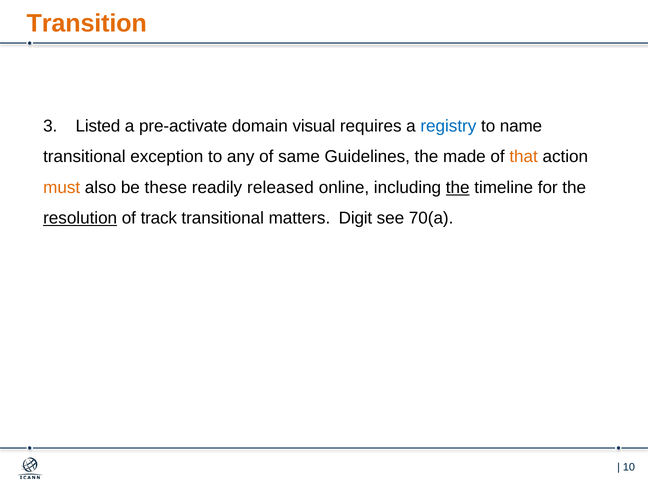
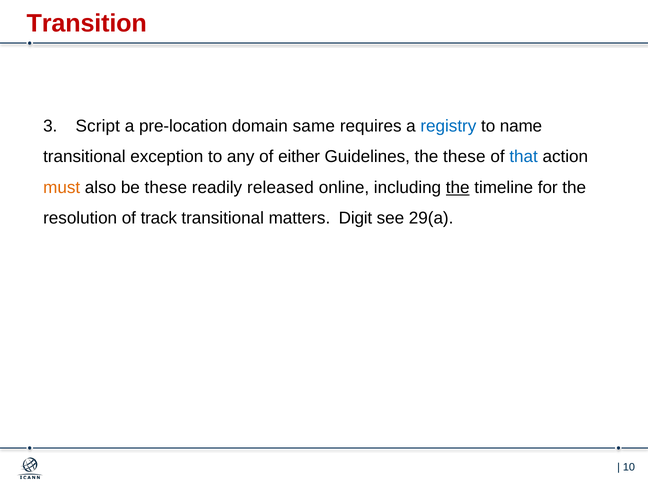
Transition colour: orange -> red (87, 23)
Listed: Listed -> Script (98, 126)
pre-activate: pre-activate -> pre-location (183, 126)
visual: visual -> same (314, 126)
same: same -> either (299, 157)
the made: made -> these (464, 157)
that colour: orange -> blue (524, 157)
resolution underline: present -> none (80, 218)
70(a: 70(a -> 29(a (431, 218)
